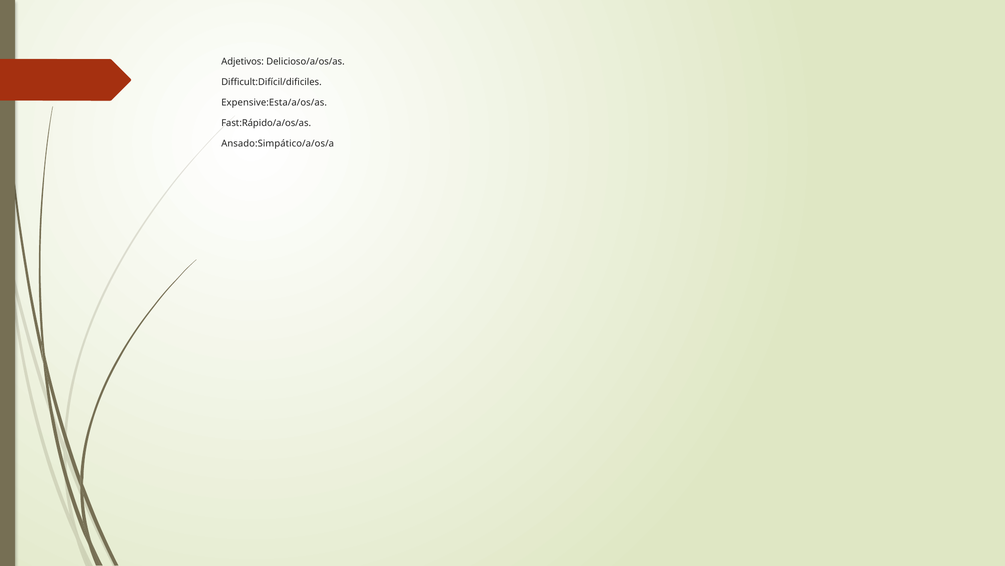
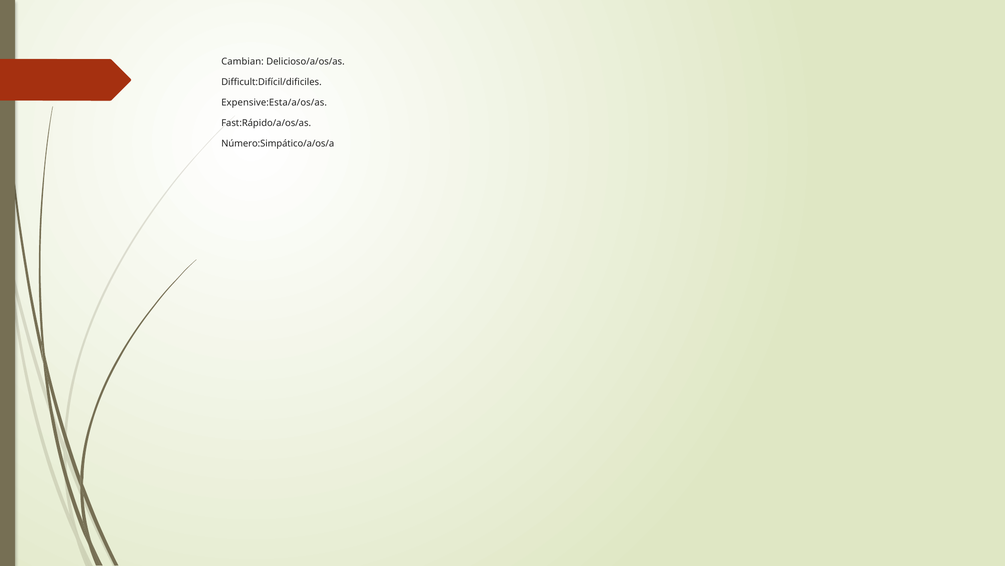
Adjetivos: Adjetivos -> Cambian (243, 62)
Ansado:Simpático/a/os/a: Ansado:Simpático/a/os/a -> Número:Simpático/a/os/a (278, 143)
